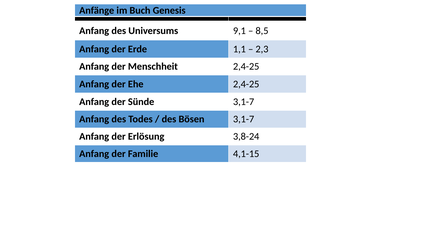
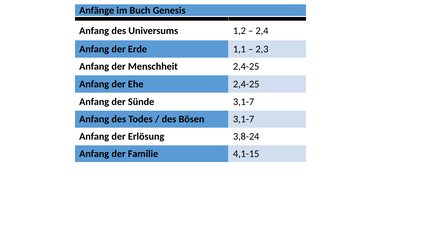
9,1: 9,1 -> 1,2 (239, 31)
8,5: 8,5 -> 2,4 (262, 31)
